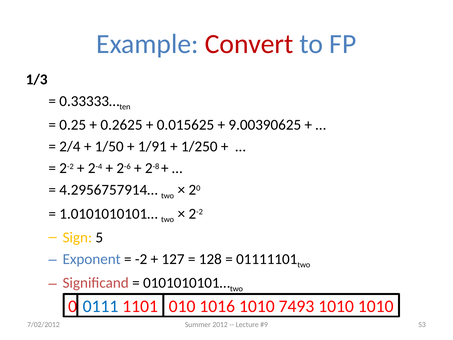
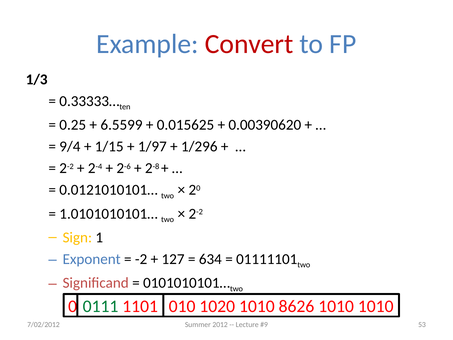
0.2625: 0.2625 -> 6.5599 (121, 125)
9.00390625: 9.00390625 -> 0.00390620 (265, 125)
2/4: 2/4 -> 9/4 (70, 146)
1/50: 1/50 -> 1/15 (109, 146)
1/91: 1/91 -> 1/97 (152, 146)
1/250: 1/250 -> 1/296 (199, 146)
4.2956757914…: 4.2956757914… -> 0.0121010101… (109, 190)
5: 5 -> 1 (99, 237)
128: 128 -> 634 (210, 259)
0111 colour: blue -> green (101, 306)
1016: 1016 -> 1020 (217, 306)
7493: 7493 -> 8626 (296, 306)
